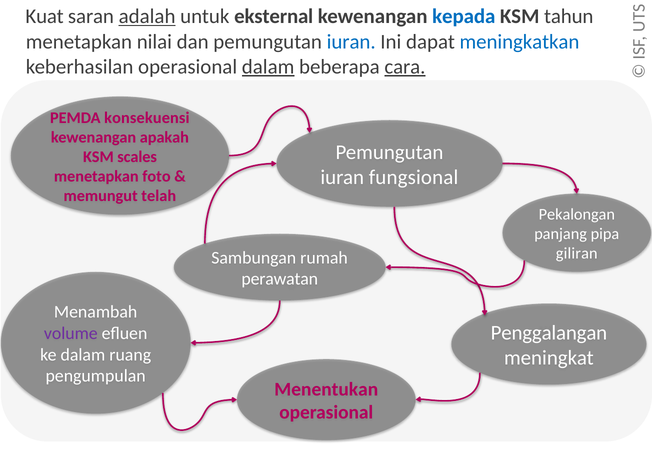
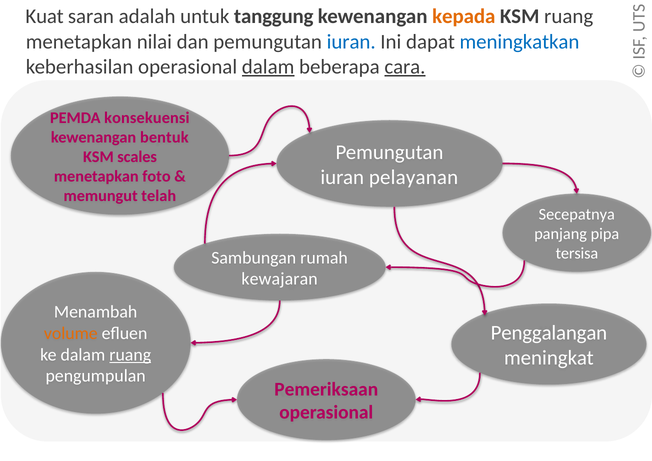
adalah underline: present -> none (147, 16)
eksternal: eksternal -> tanggung (274, 16)
kepada colour: blue -> orange (464, 16)
KSM tahun: tahun -> ruang (569, 16)
apakah: apakah -> bentuk (164, 137)
fungsional: fungsional -> pelayanan (414, 177)
Pekalongan: Pekalongan -> Secepatnya (577, 214)
giliran: giliran -> tersisa (577, 253)
perawatan: perawatan -> kewajaran (280, 279)
volume colour: purple -> orange (71, 333)
ruang underline: none -> present (130, 355)
Menentukan: Menentukan -> Pemeriksaan (326, 389)
